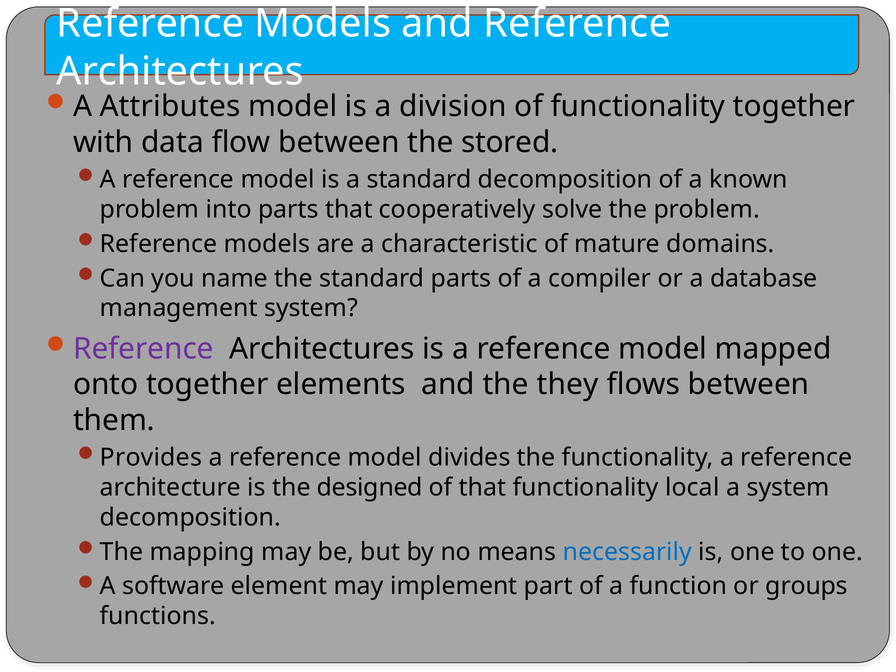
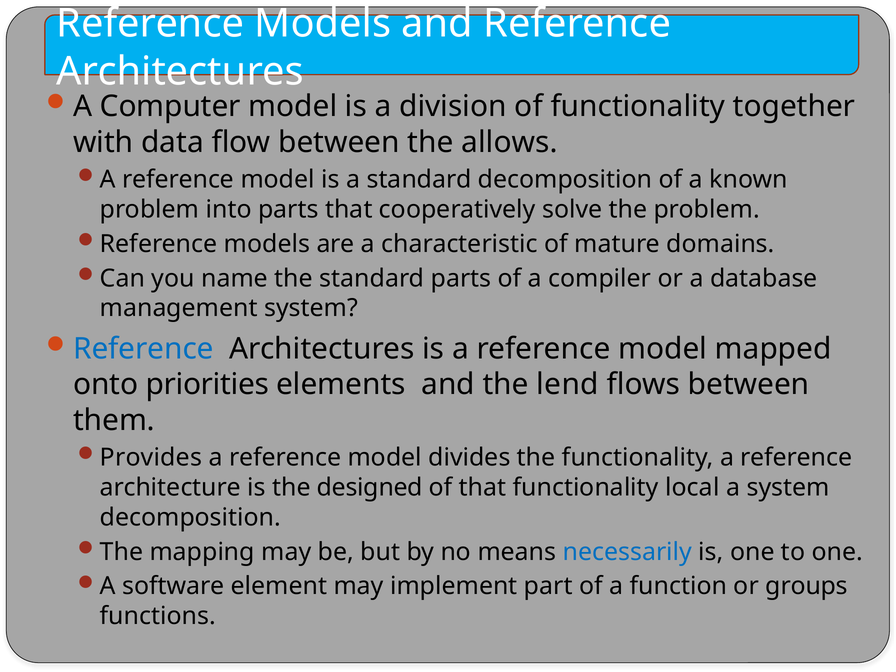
Attributes: Attributes -> Computer (170, 107)
stored: stored -> allows (509, 142)
Reference colour: purple -> blue (143, 349)
onto together: together -> priorities (207, 385)
they: they -> lend (568, 385)
